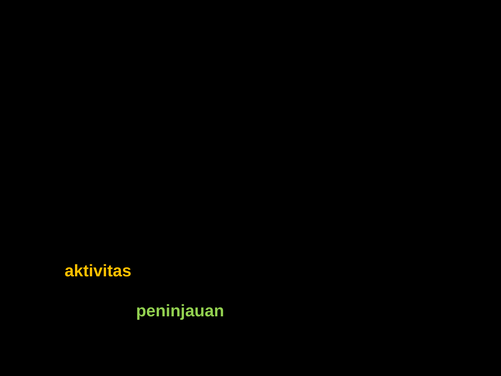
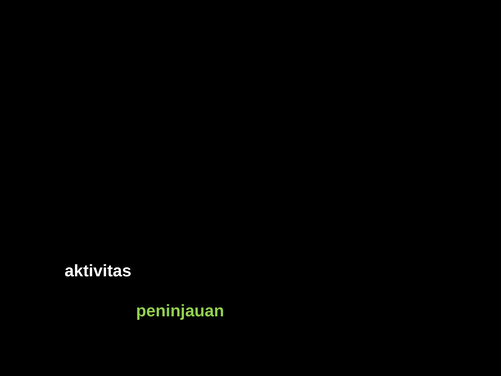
aktivitas colour: yellow -> white (98, 271)
